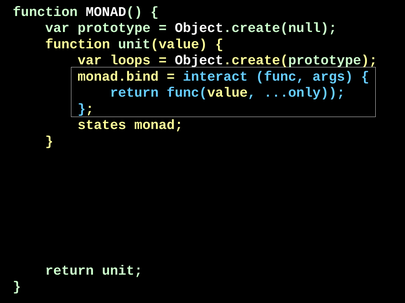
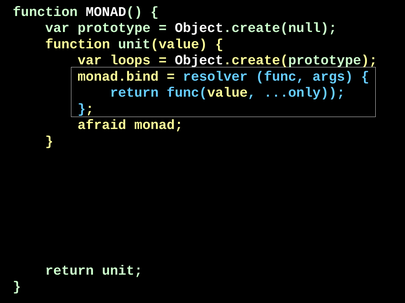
interact: interact -> resolver (215, 77)
states: states -> afraid (102, 125)
